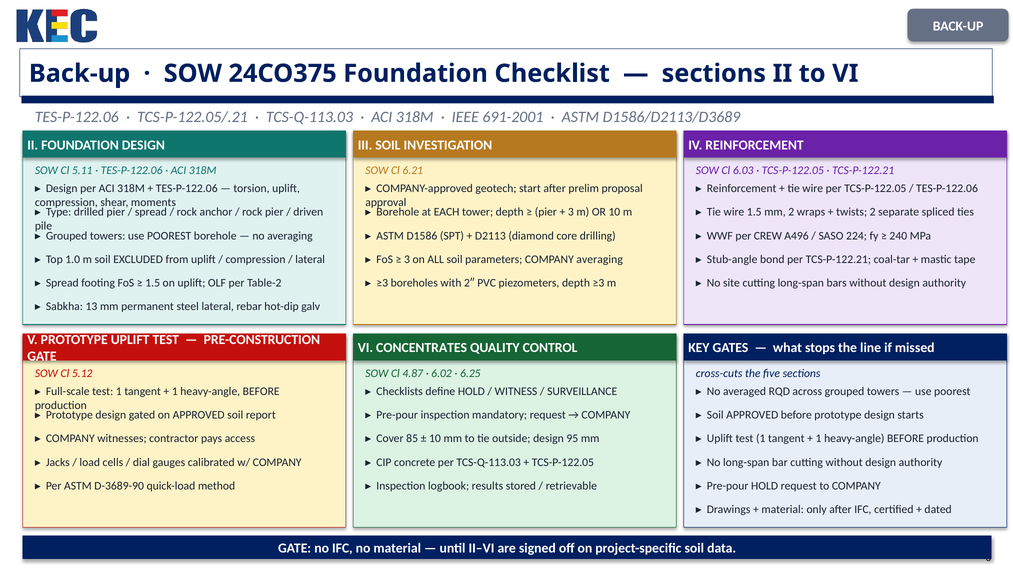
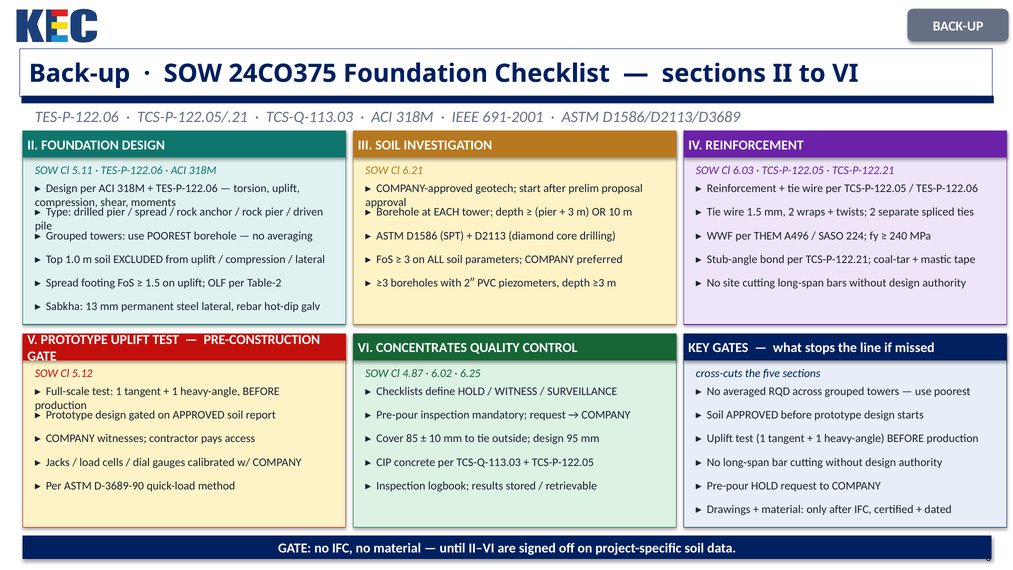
CREW: CREW -> THEM (768, 236)
COMPANY averaging: averaging -> preferred (600, 259)
